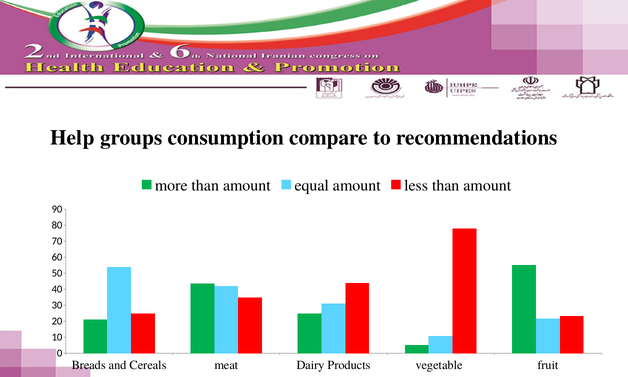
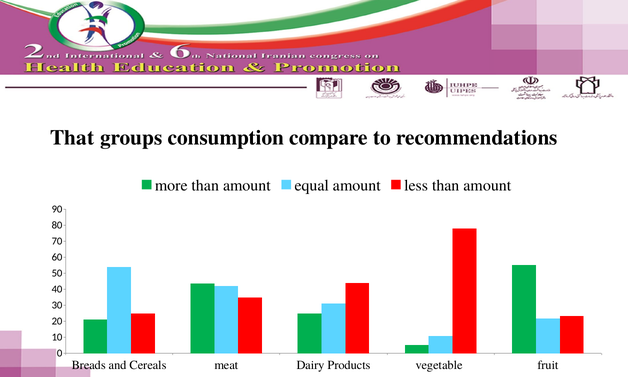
Help: Help -> That (72, 138)
